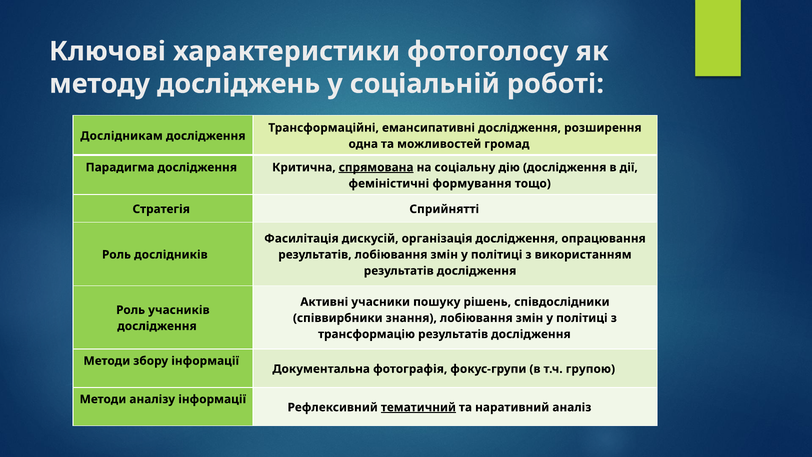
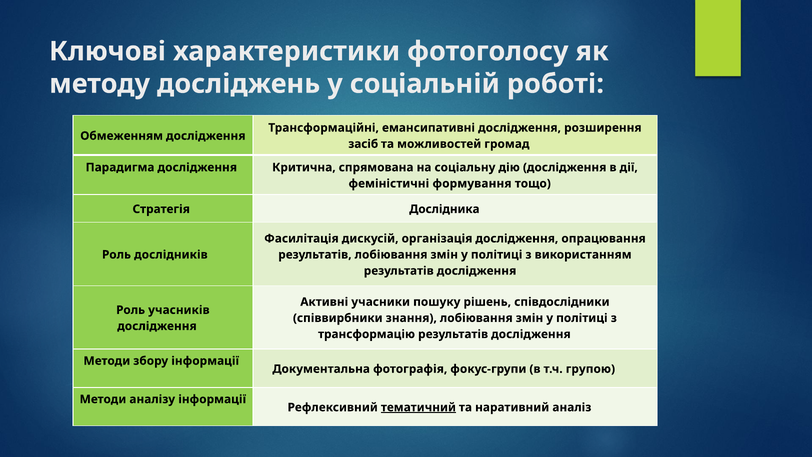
Дослідникам: Дослідникам -> Обмеженням (122, 136)
одна: одна -> засіб (363, 144)
спрямована underline: present -> none (376, 167)
Сприйнятті: Сприйнятті -> Дослідника (444, 209)
